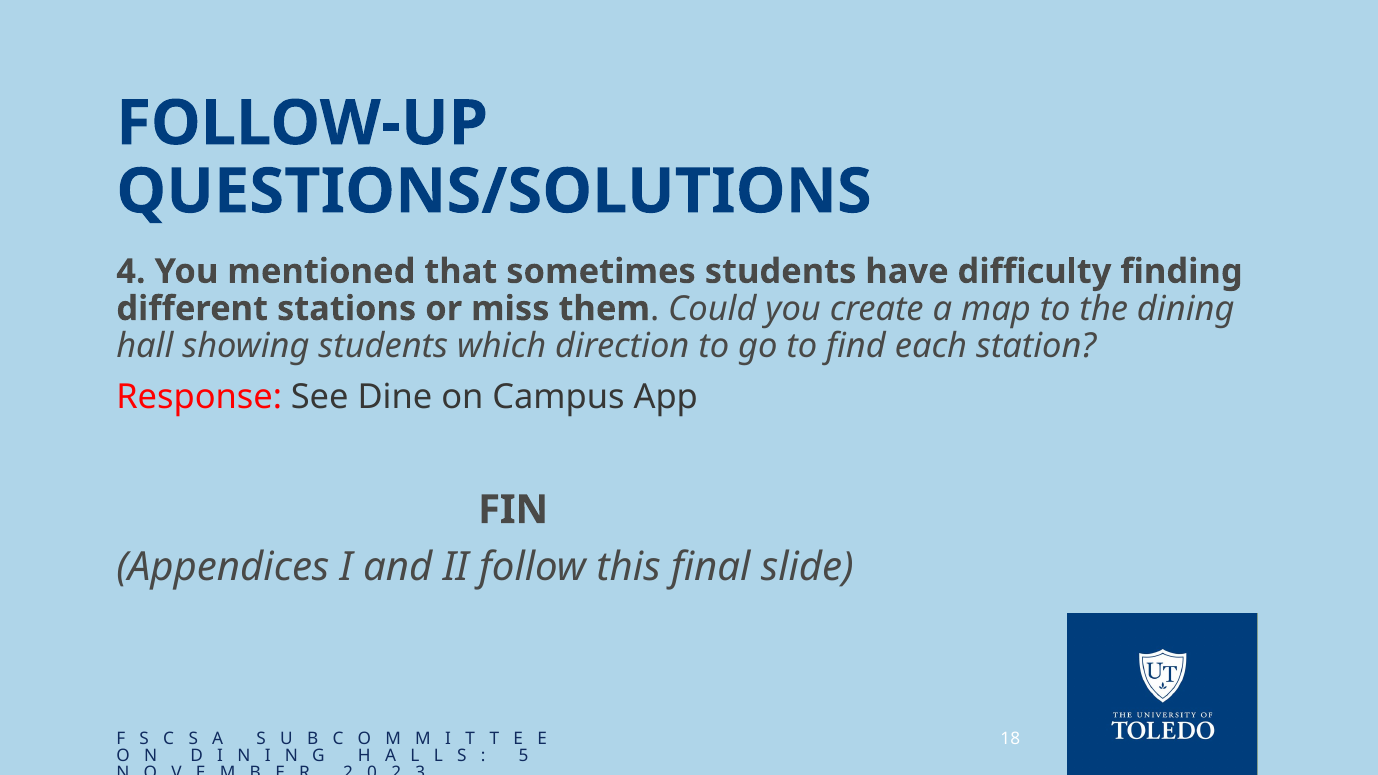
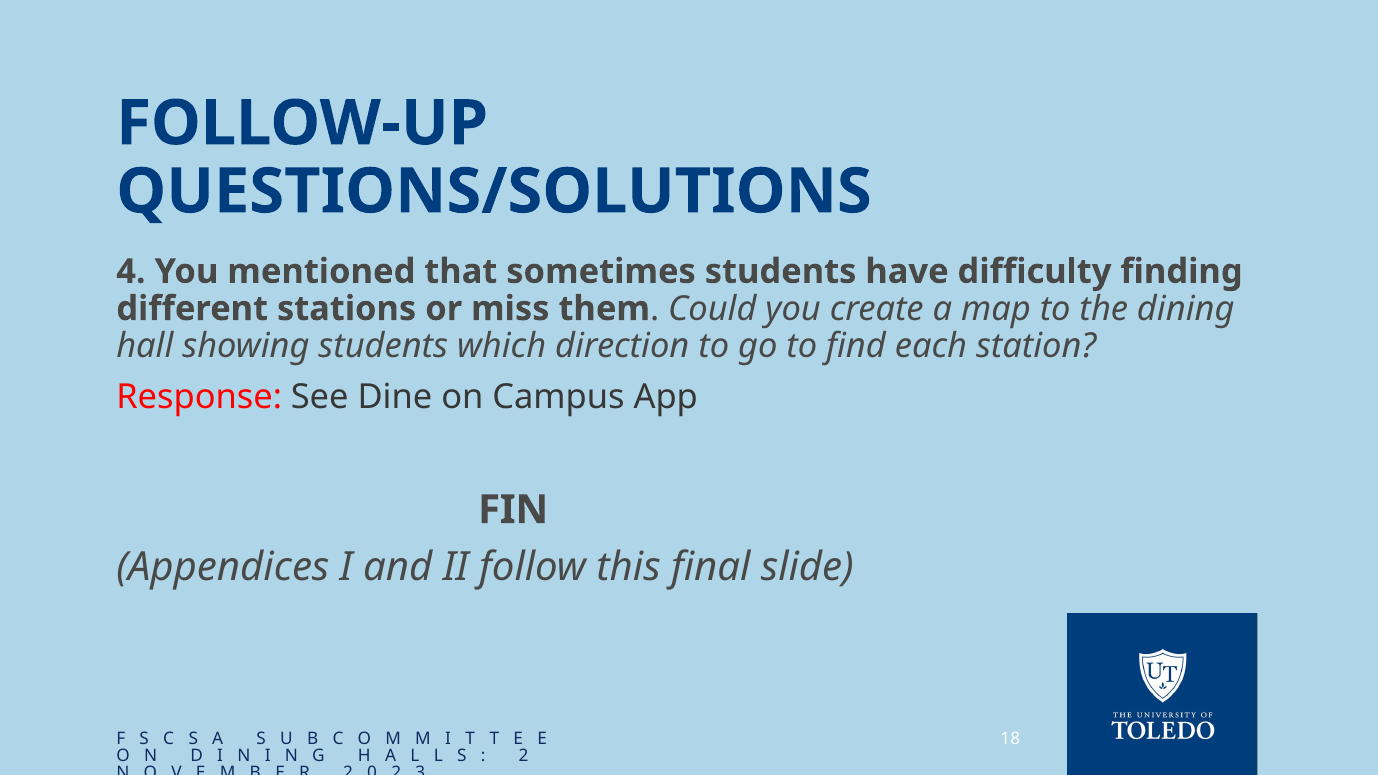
5: 5 -> 2 (524, 756)
